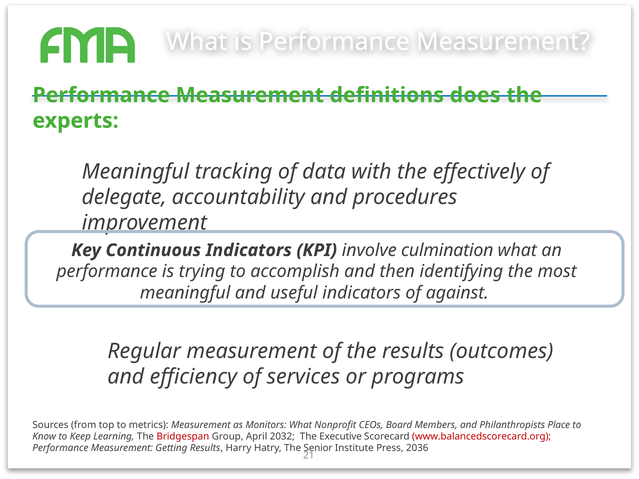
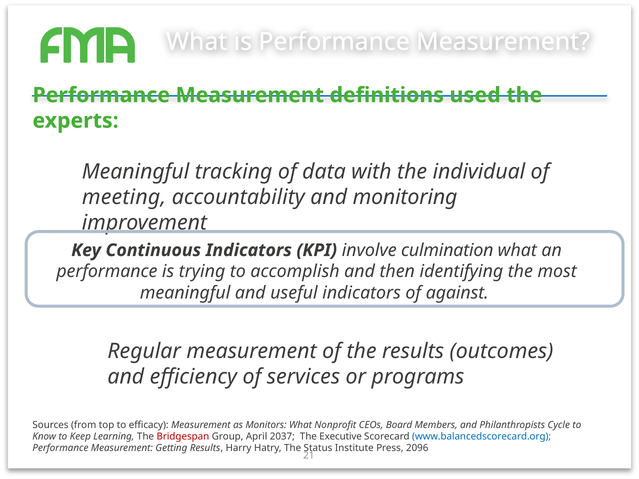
does: does -> used (475, 95)
effectively: effectively -> individual (479, 172)
delegate: delegate -> meeting (124, 197)
procedures: procedures -> monitoring (405, 197)
metrics: metrics -> efficacy (149, 425)
Place: Place -> Cycle (559, 425)
2032: 2032 -> 2037 (282, 437)
www.balancedscorecard.org colour: red -> blue (482, 437)
Senior: Senior -> Status (318, 448)
2036: 2036 -> 2096 (417, 448)
